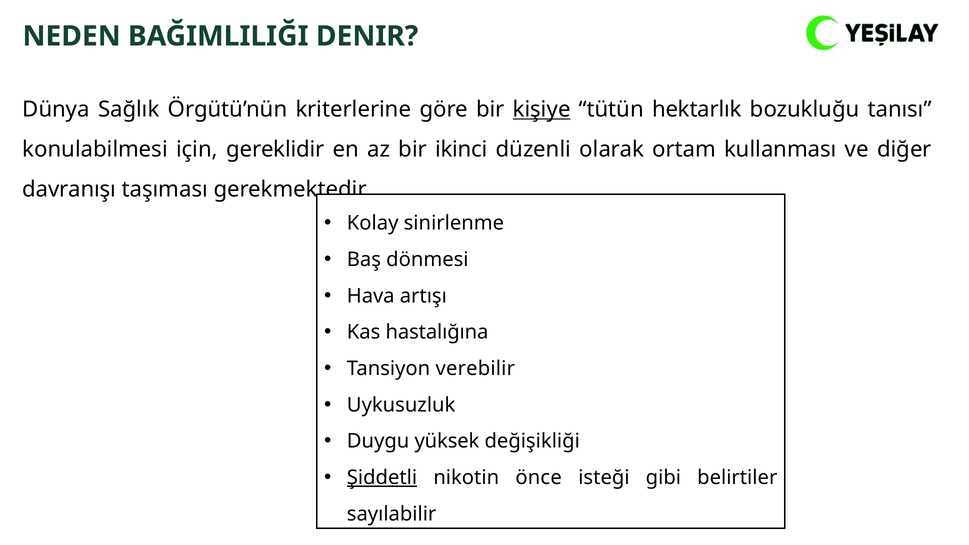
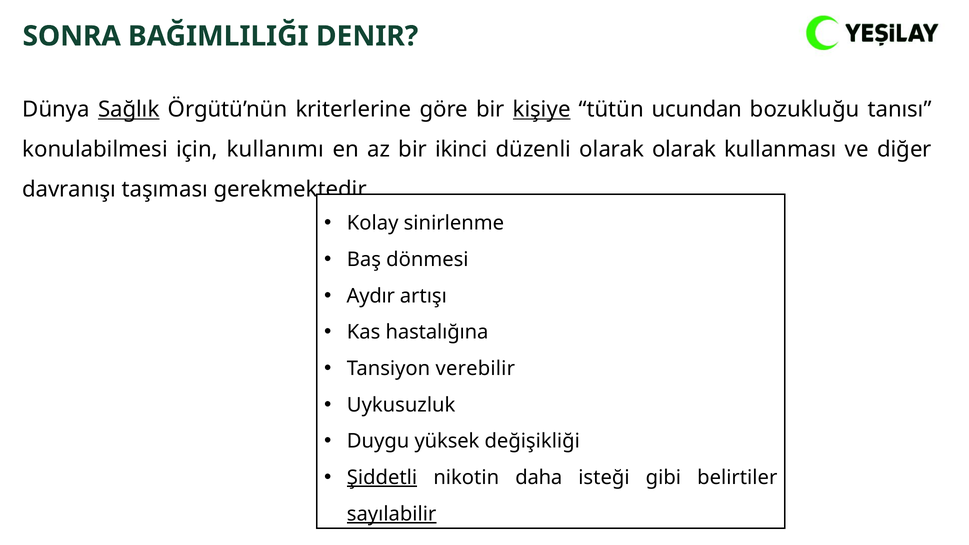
NEDEN: NEDEN -> SONRA (72, 36)
Sağlık underline: none -> present (129, 109)
hektarlık: hektarlık -> ucundan (697, 109)
gereklidir: gereklidir -> kullanımı (275, 149)
olarak ortam: ortam -> olarak (684, 149)
Hava: Hava -> Aydır (371, 296)
önce: önce -> daha (539, 478)
sayılabilir underline: none -> present (392, 514)
